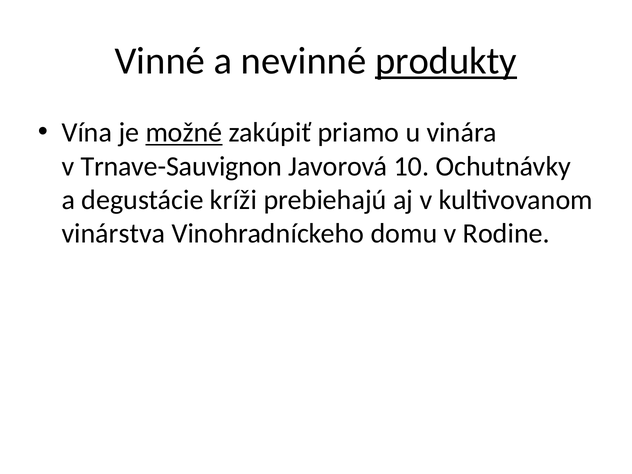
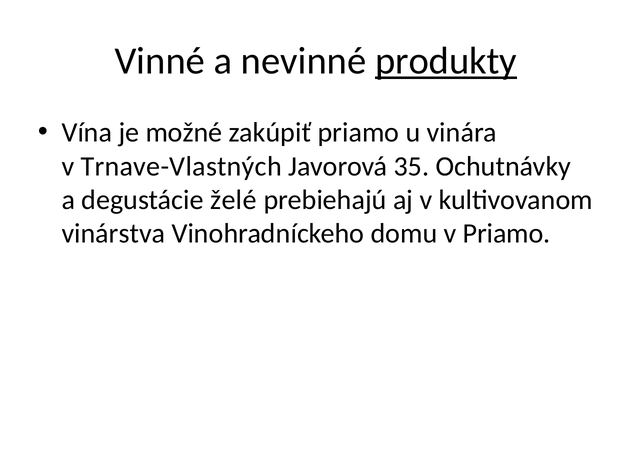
možné underline: present -> none (184, 133)
Trnave-Sauvignon: Trnave-Sauvignon -> Trnave-Vlastných (181, 166)
10: 10 -> 35 (412, 166)
kríži: kríži -> želé (233, 200)
v Rodine: Rodine -> Priamo (507, 234)
